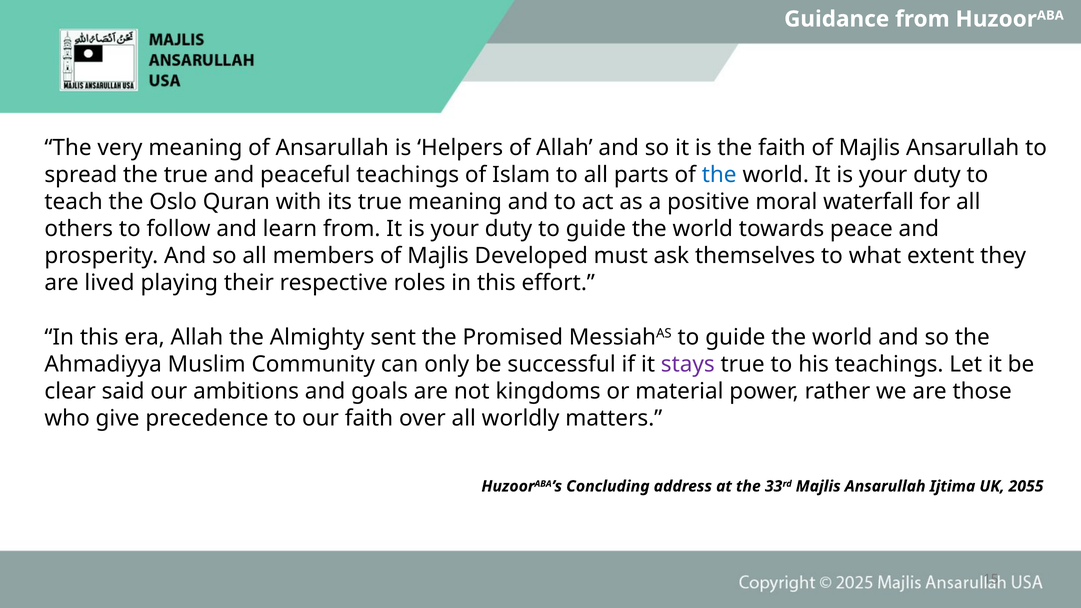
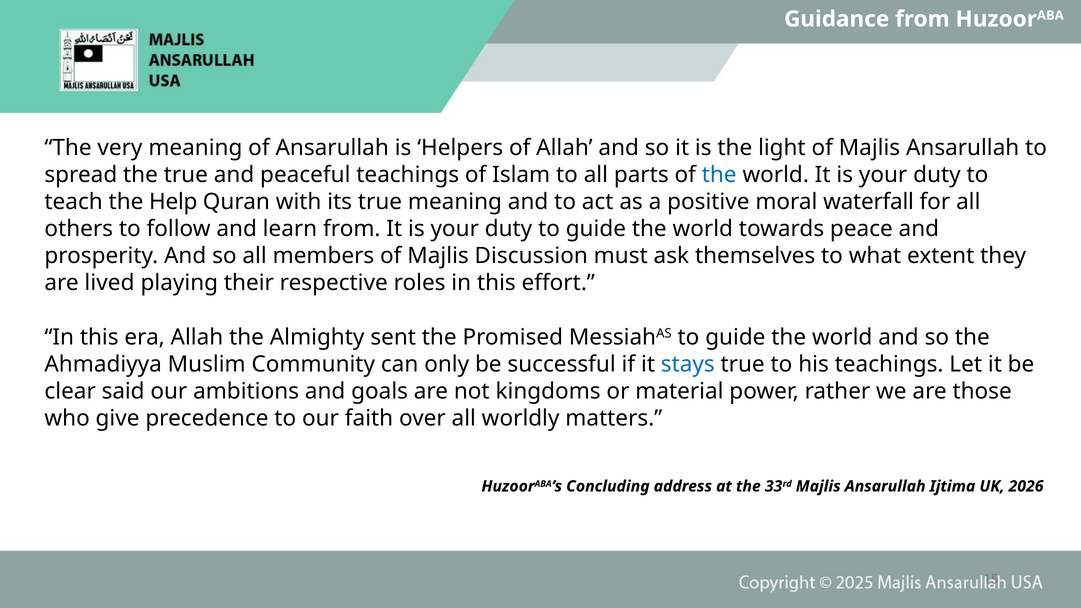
the faith: faith -> light (782, 148)
Oslo: Oslo -> Help (173, 202)
Developed: Developed -> Discussion (531, 256)
stays colour: purple -> blue (688, 364)
2055: 2055 -> 2026 (1026, 486)
